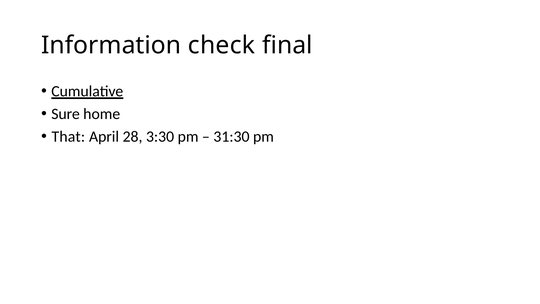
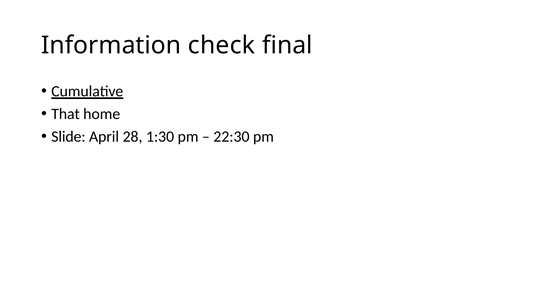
Sure: Sure -> That (66, 114)
That: That -> Slide (68, 137)
3:30: 3:30 -> 1:30 (160, 137)
31:30: 31:30 -> 22:30 (231, 137)
